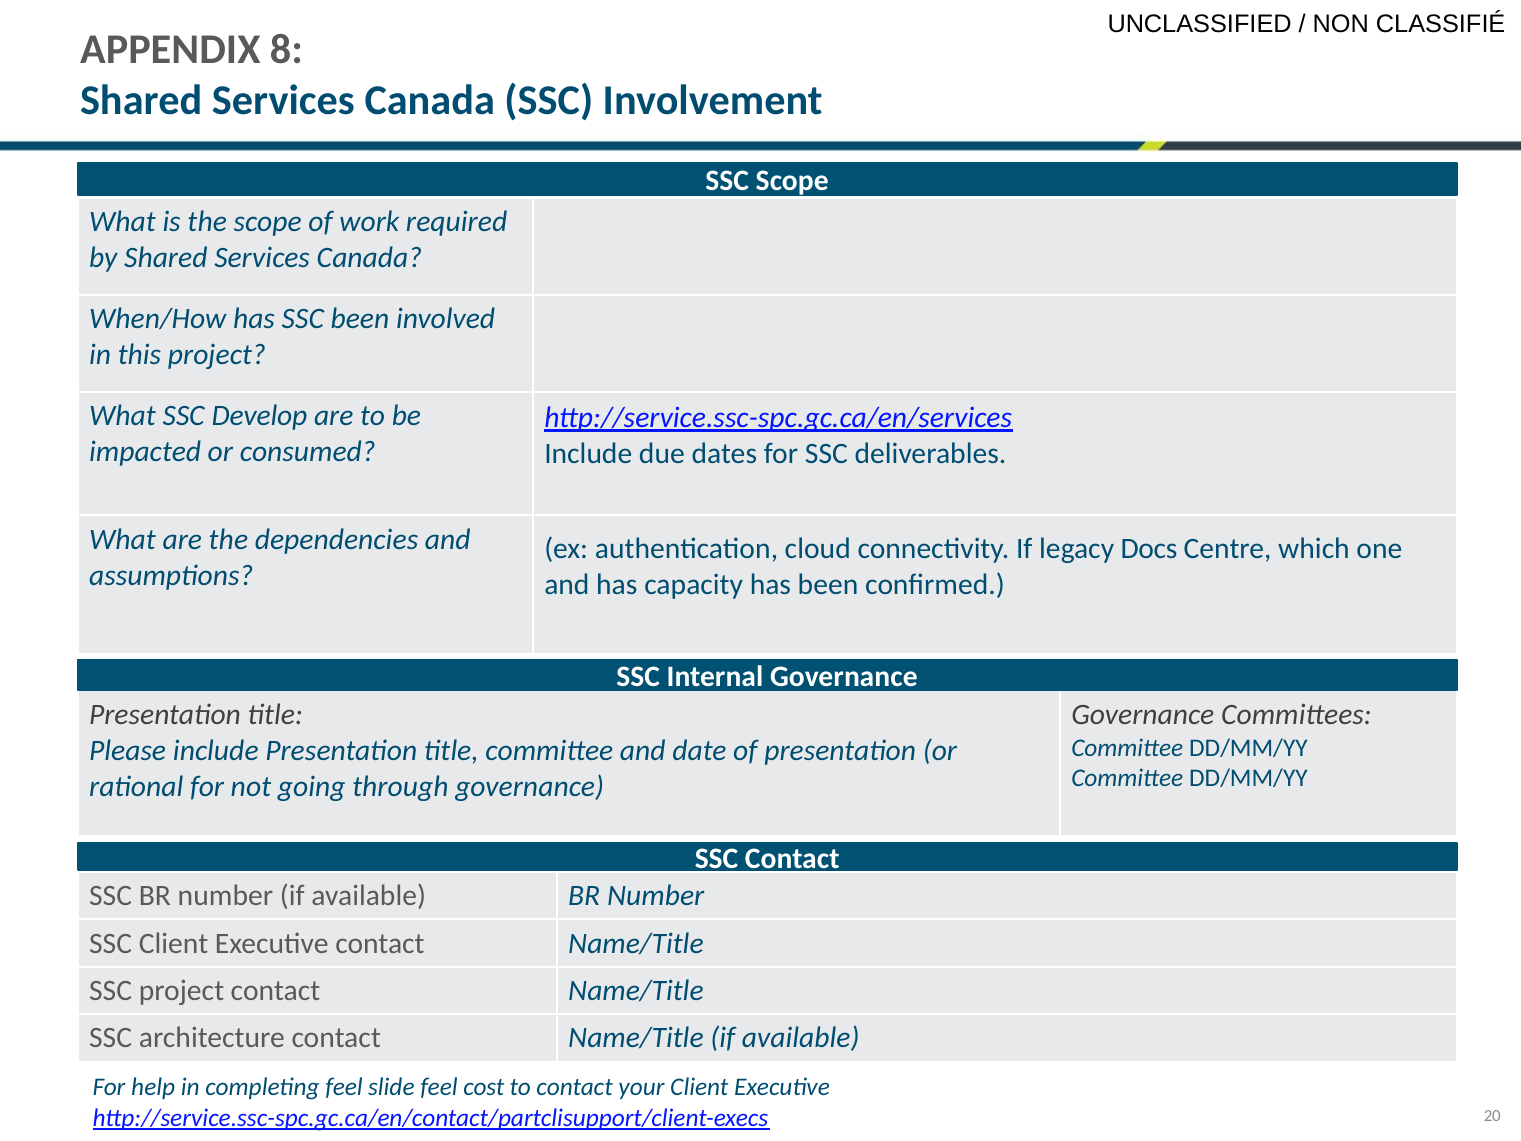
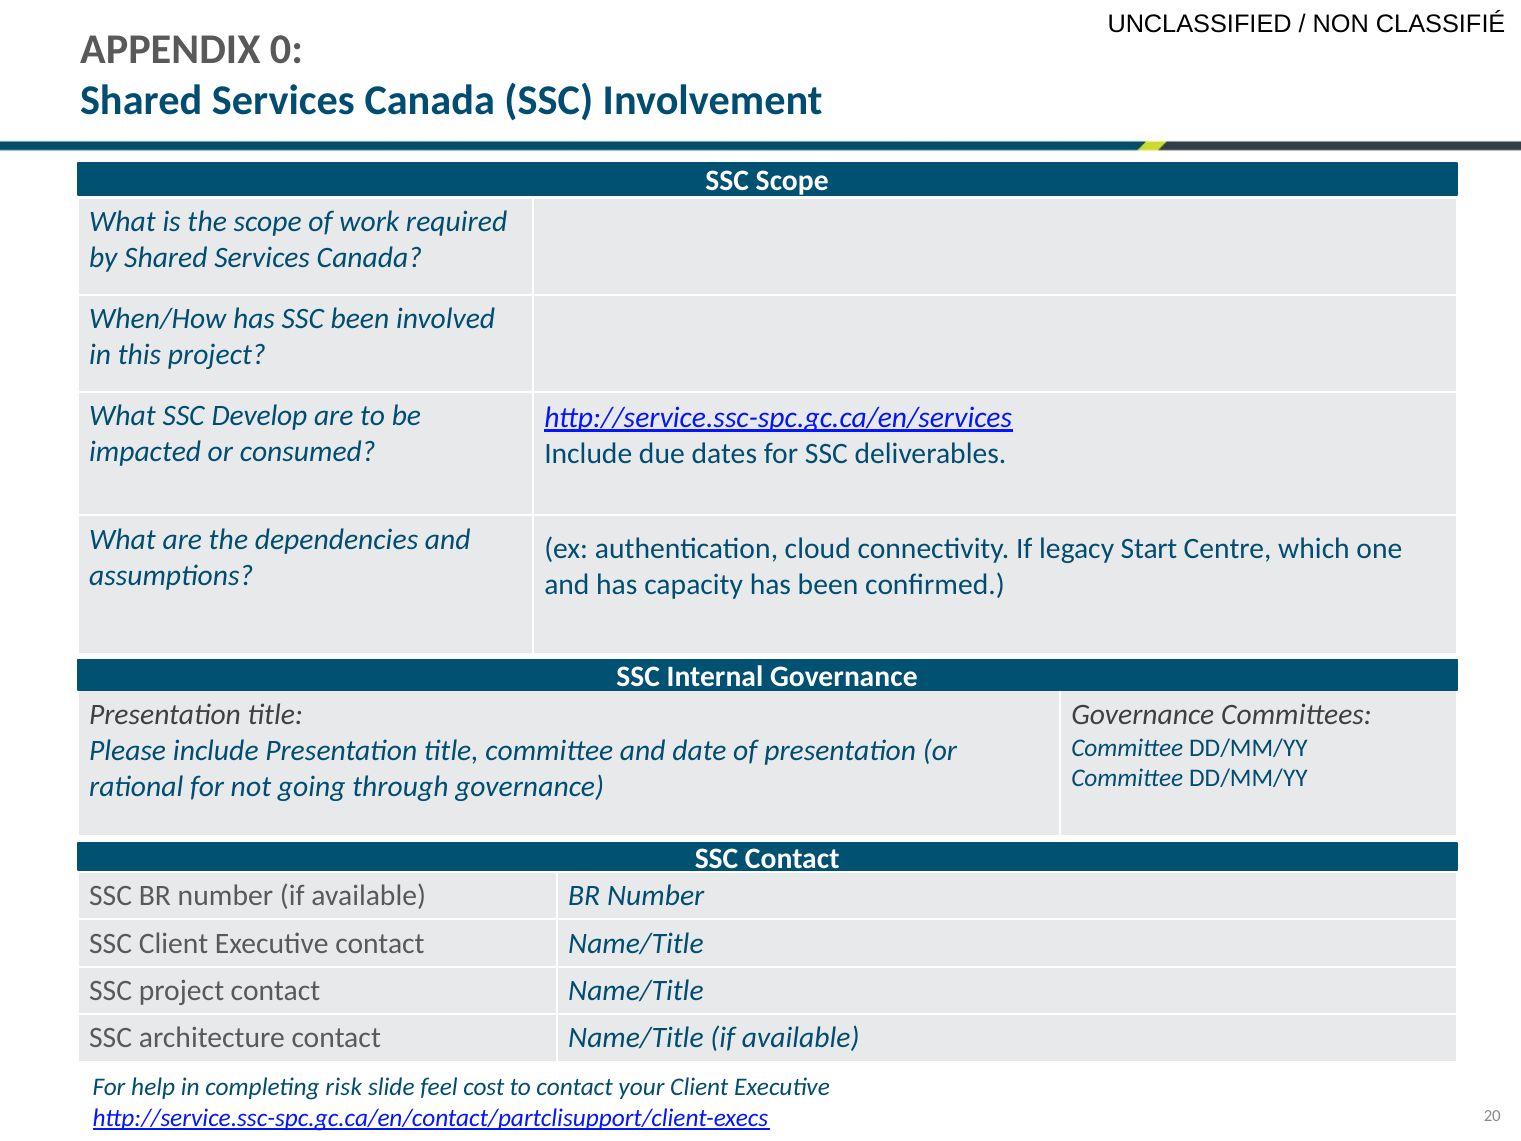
8: 8 -> 0 (287, 50)
Docs: Docs -> Start (1149, 549)
completing feel: feel -> risk (344, 1087)
